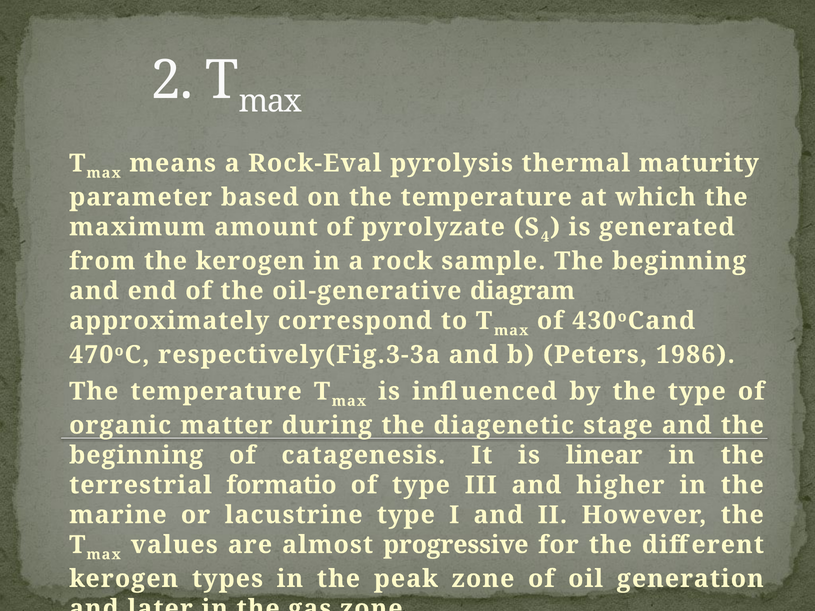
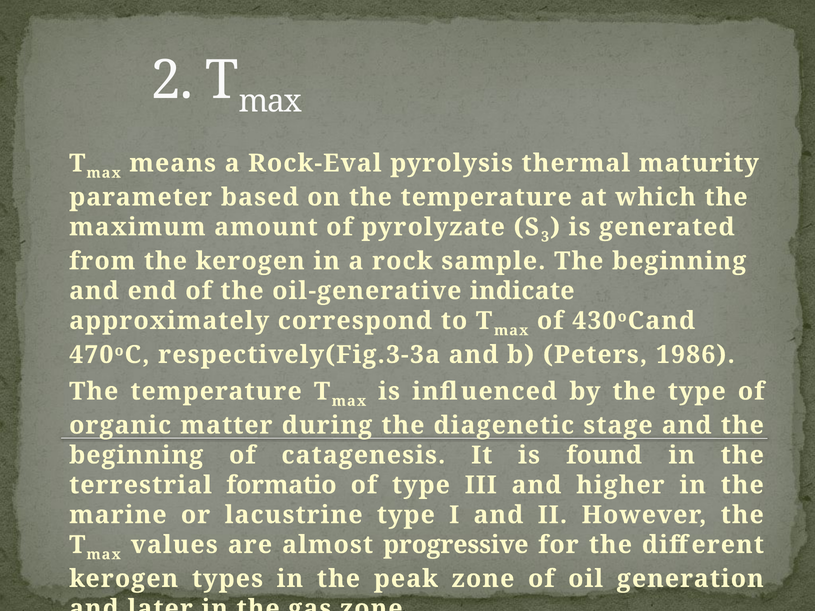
4: 4 -> 3 (545, 237)
diagram: diagram -> indicate (522, 291)
linear: linear -> found (604, 455)
